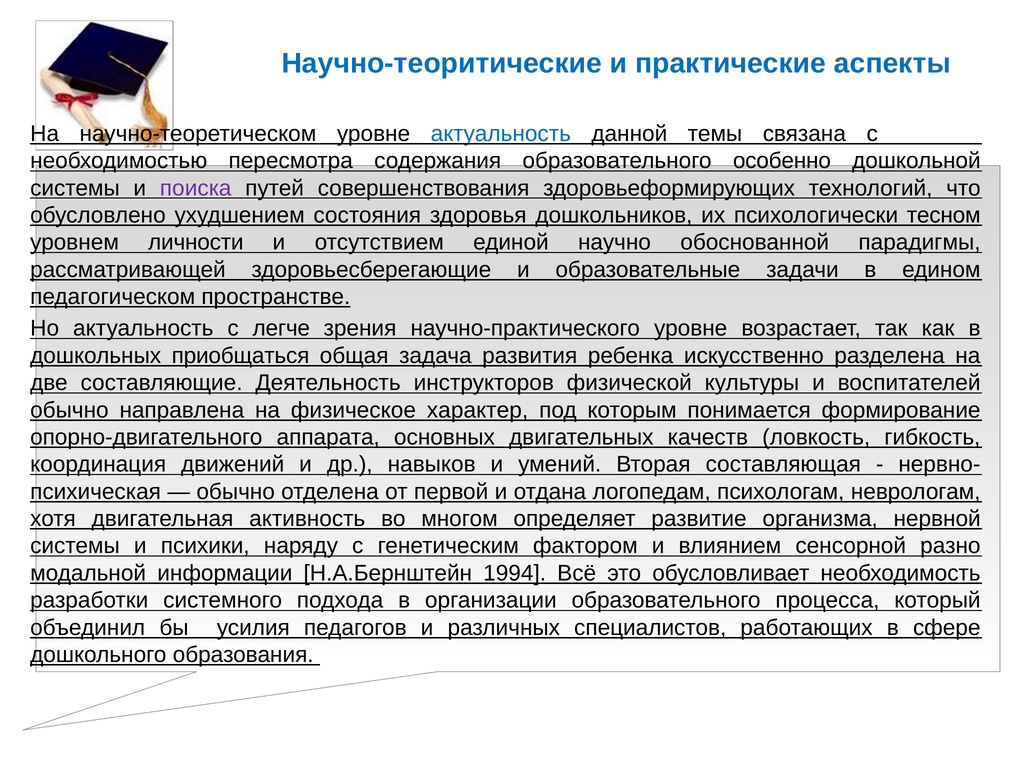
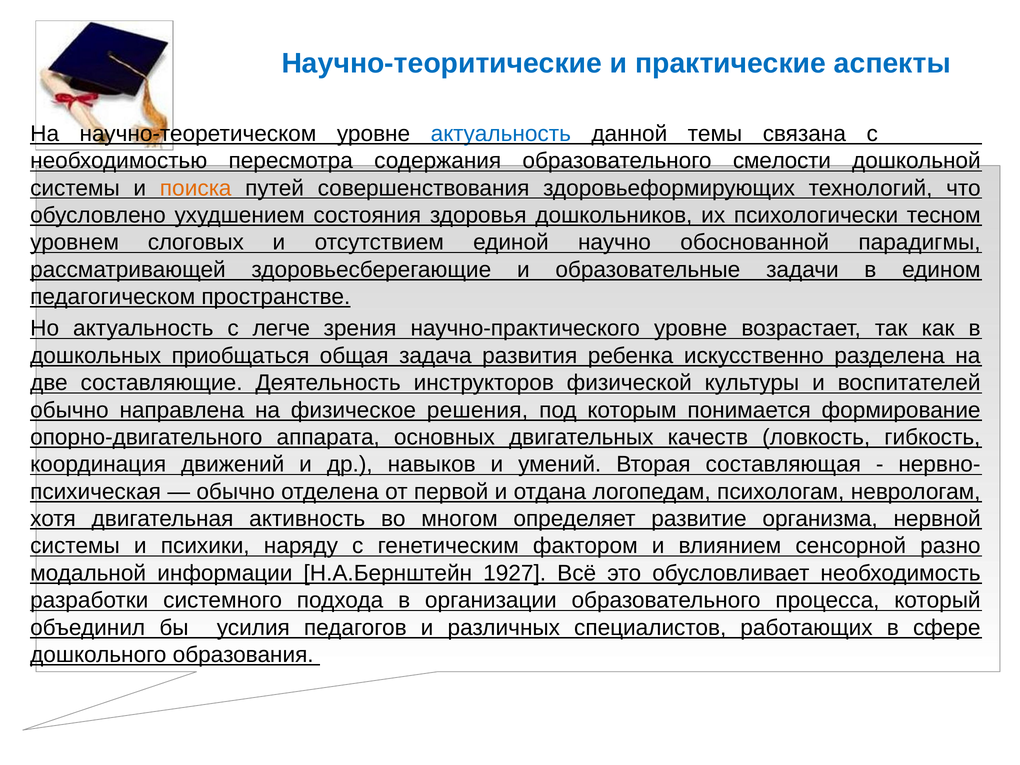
особенно: особенно -> смелости (782, 161)
поиска colour: purple -> orange (196, 188)
личности: личности -> слоговых (196, 242)
характер: характер -> решения (477, 410)
1994: 1994 -> 1927 (515, 573)
